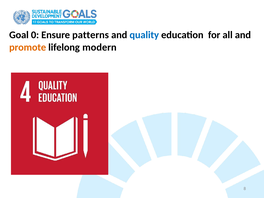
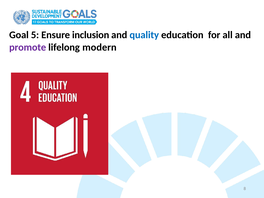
0: 0 -> 5 (35, 35)
patterns: patterns -> inclusion (91, 35)
promote colour: orange -> purple (28, 47)
